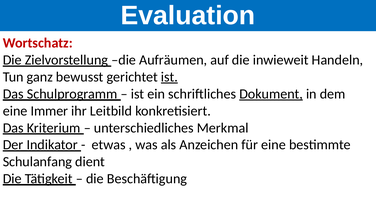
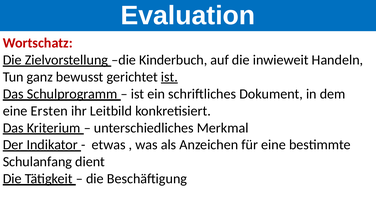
Aufräumen: Aufräumen -> Kinderbuch (173, 60)
Dokument underline: present -> none (271, 94)
Immer: Immer -> Ersten (49, 111)
